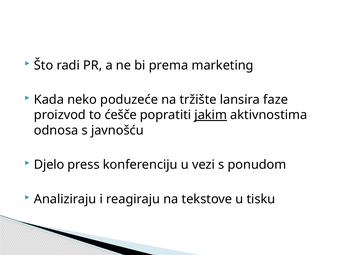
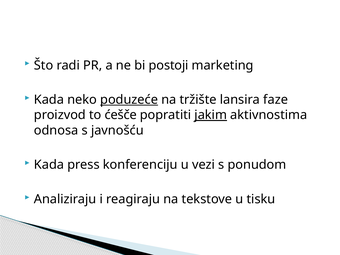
prema: prema -> postoji (169, 65)
poduzeće underline: none -> present (129, 100)
Djelo: Djelo -> Kada (49, 165)
